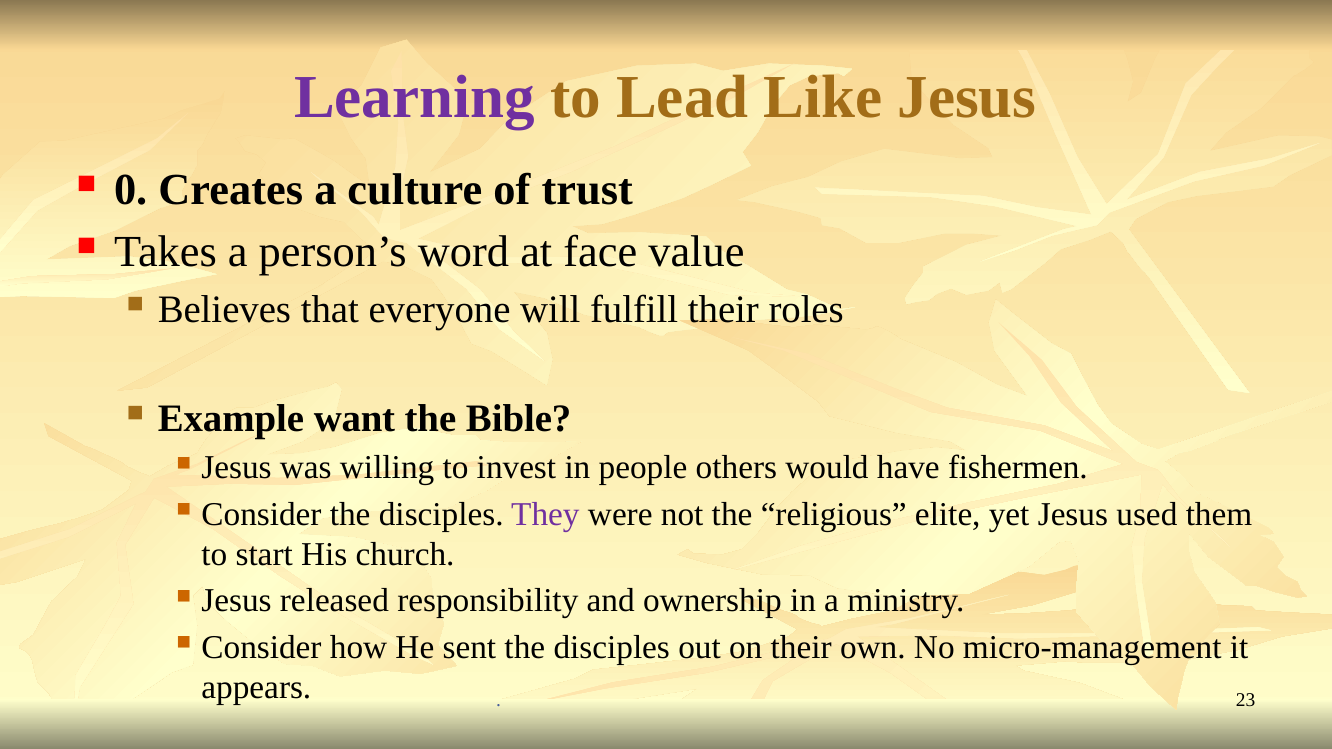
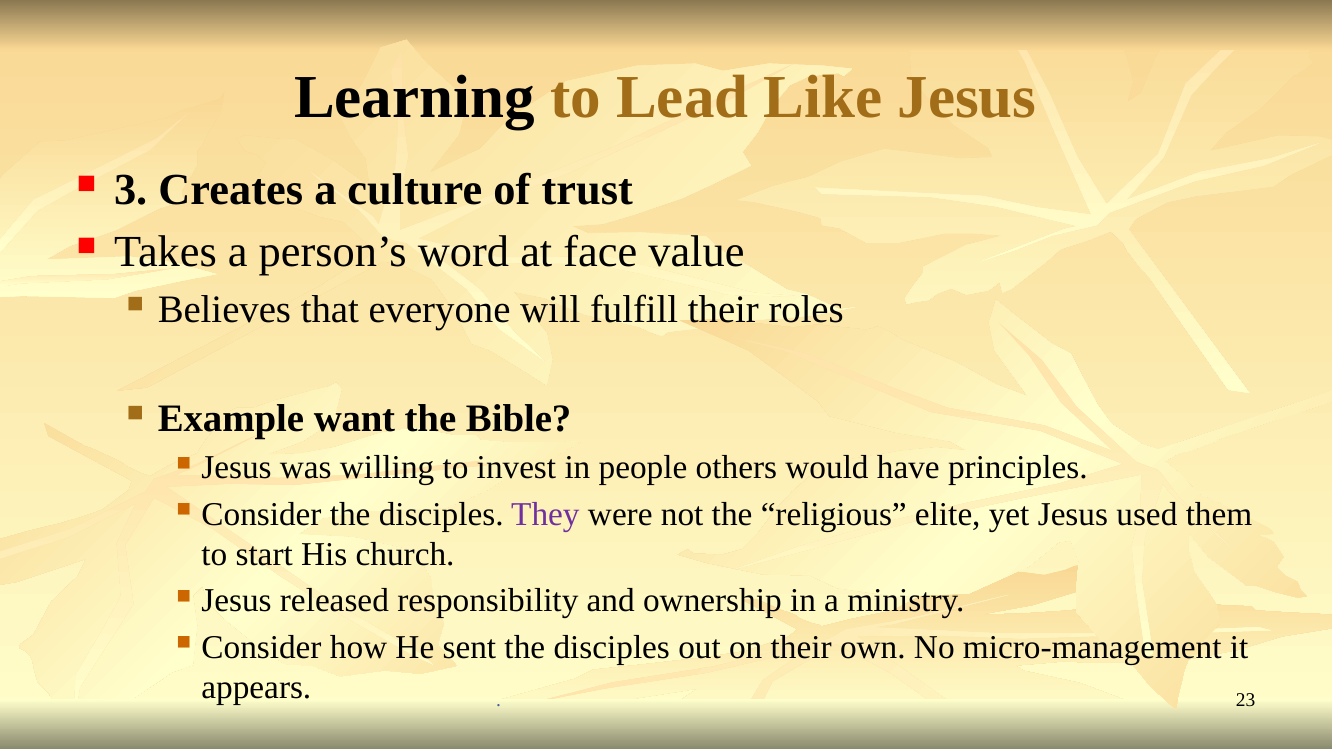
Learning colour: purple -> black (415, 97)
0: 0 -> 3 (131, 190)
fishermen: fishermen -> principles (1018, 468)
